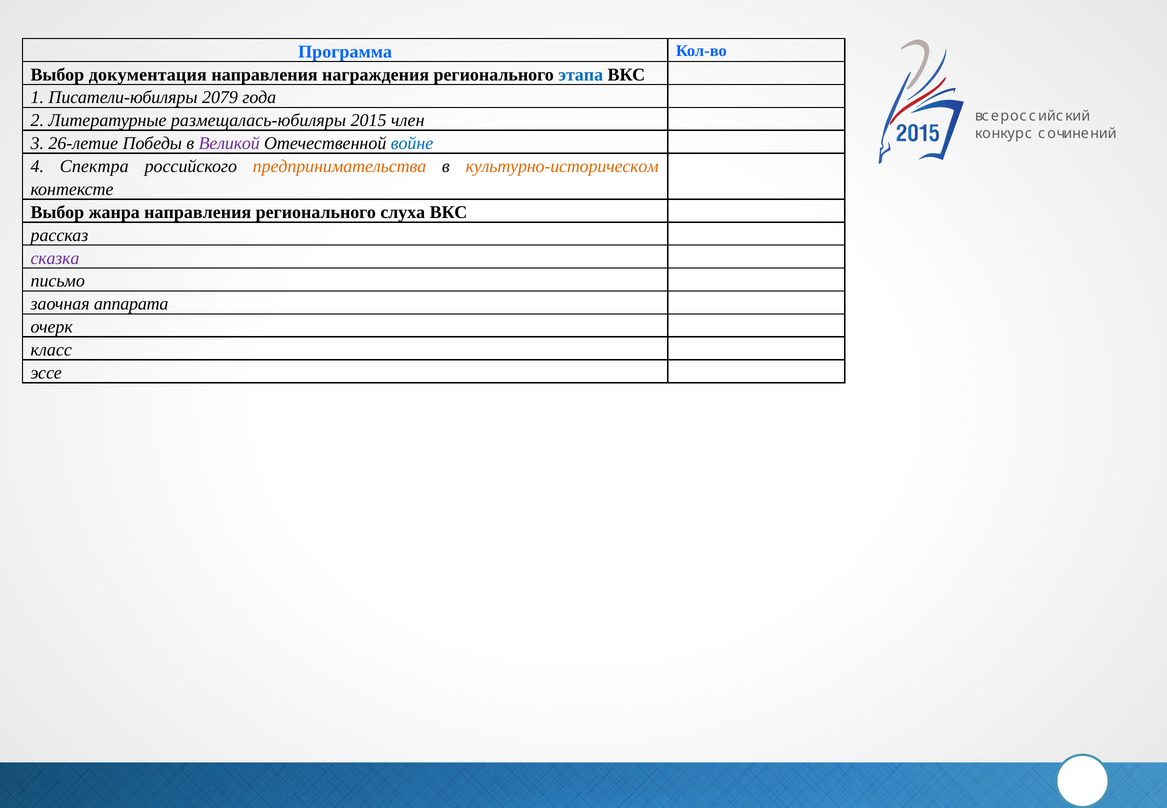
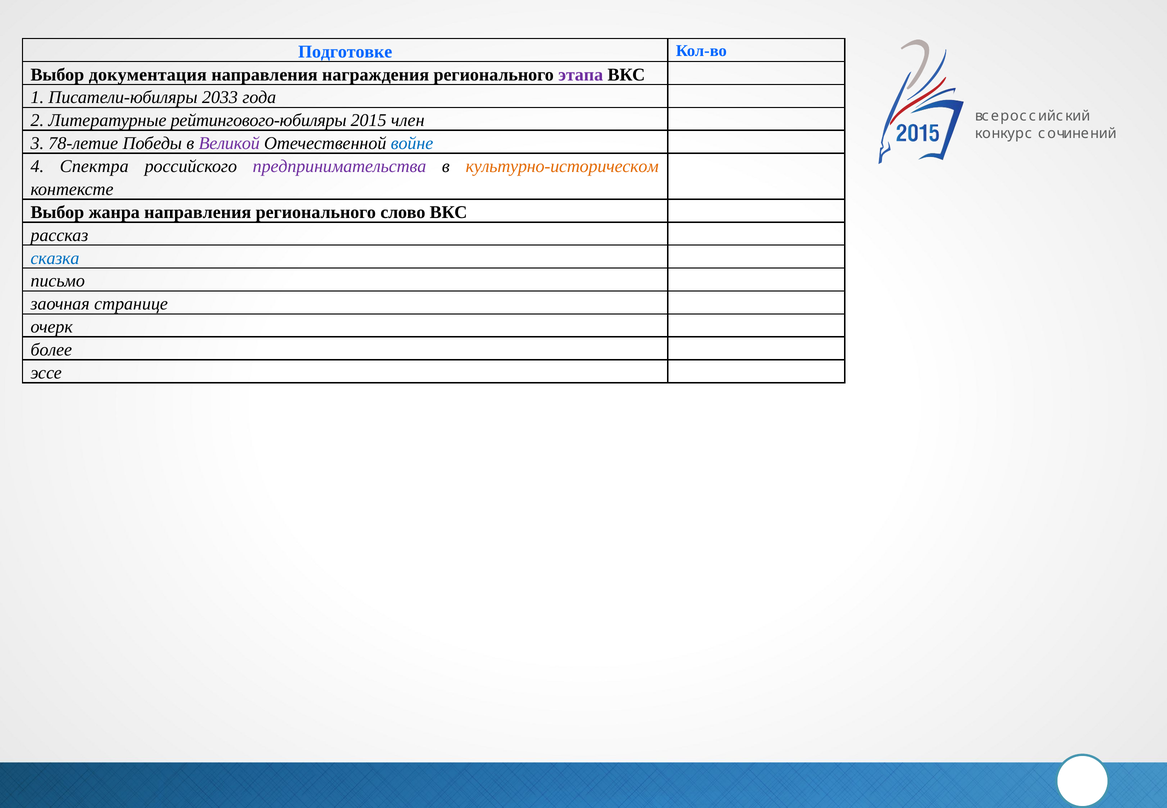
Программа: Программа -> Подготовке (345, 52)
этапа colour: blue -> purple (581, 75)
2079: 2079 -> 2033 (220, 98)
размещалась-юбиляры: размещалась-юбиляры -> рейтингового-юбиляры (259, 120)
26-летие: 26-летие -> 78-летие (83, 143)
предпринимательства colour: orange -> purple (339, 166)
слуха: слуха -> слово (403, 212)
сказка colour: purple -> blue (55, 258)
аппарата: аппарата -> странице (131, 304)
класс: класс -> более (51, 350)
